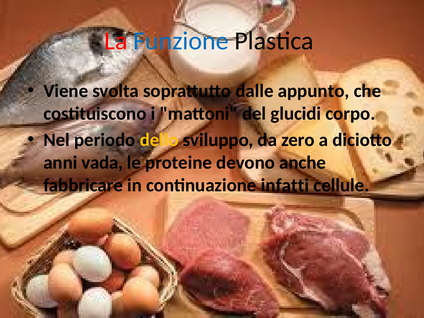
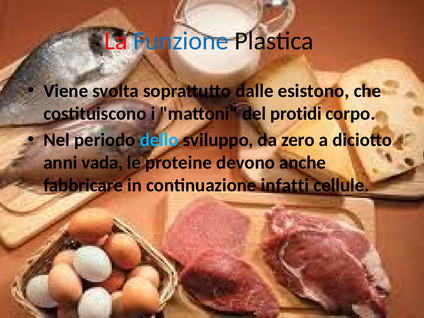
appunto: appunto -> esistono (314, 91)
glucidi: glucidi -> protidi (296, 114)
dello colour: yellow -> light blue (159, 140)
